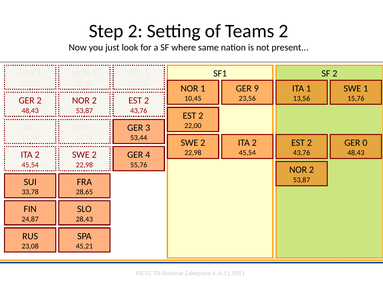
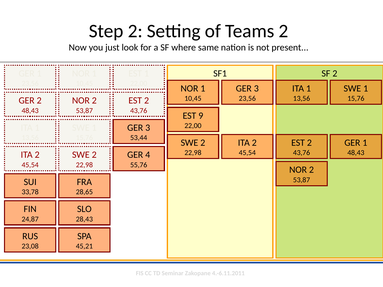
9: 9 -> 3 (256, 89)
2: 2 -> 9 (201, 116)
0: 0 -> 1 (365, 143)
